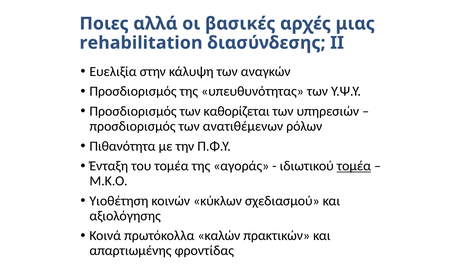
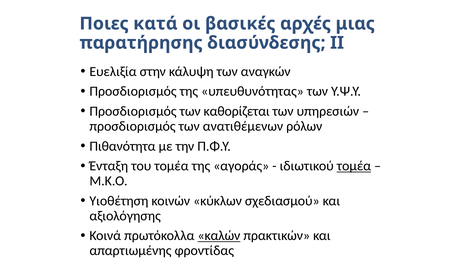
αλλά: αλλά -> κατά (155, 24)
rehabilitation: rehabilitation -> παρατήρησης (141, 43)
καλών underline: none -> present (219, 235)
